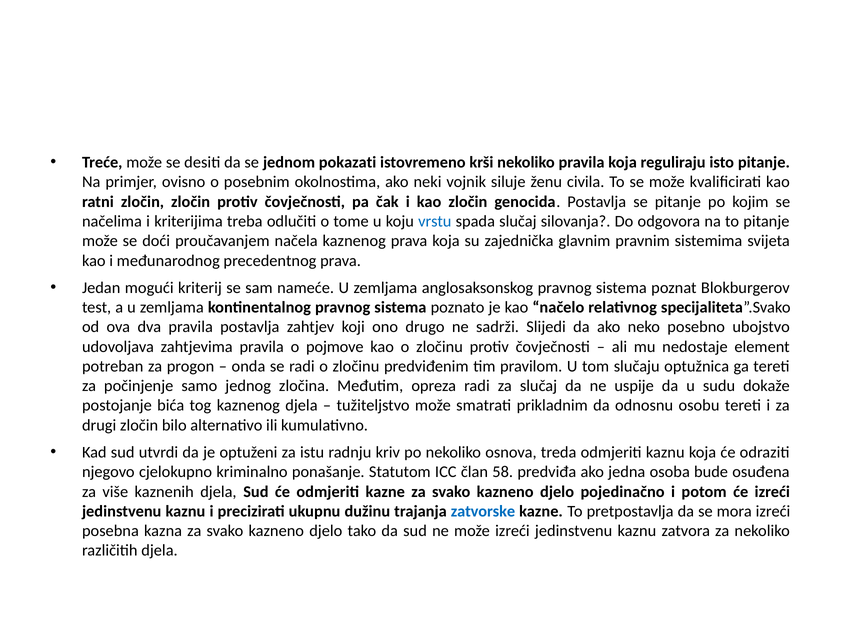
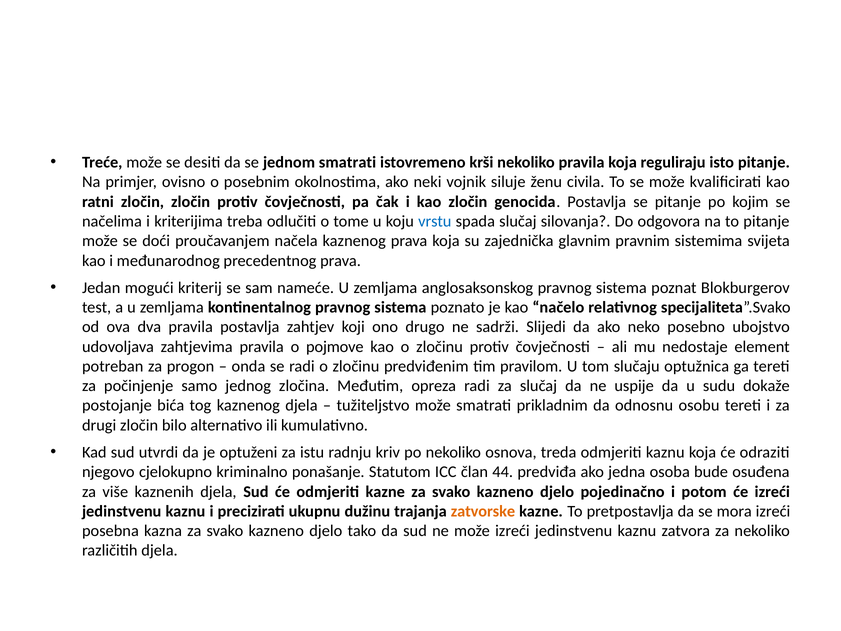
jednom pokazati: pokazati -> smatrati (348, 162)
58: 58 -> 44 (503, 472)
zatvorske colour: blue -> orange (483, 511)
